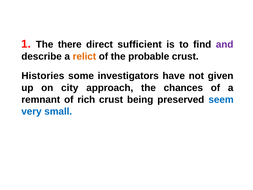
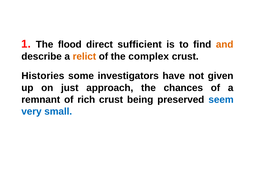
there: there -> flood (70, 44)
and colour: purple -> orange (225, 44)
probable: probable -> complex (149, 56)
city: city -> just (70, 88)
